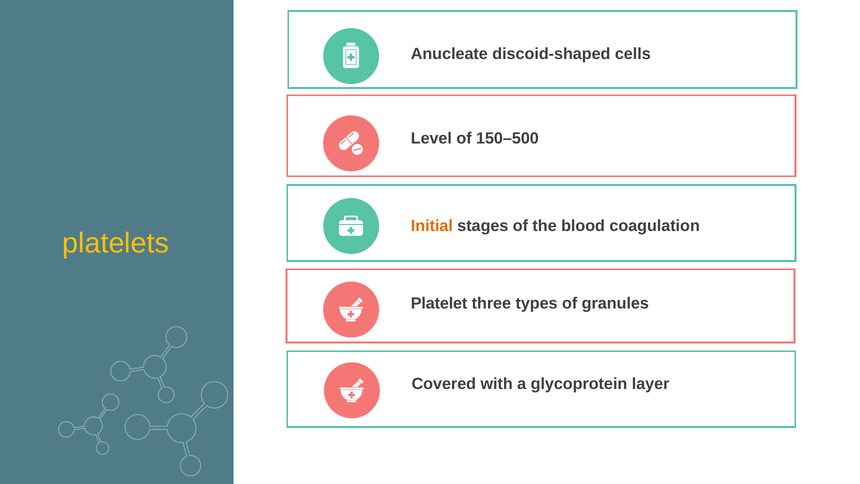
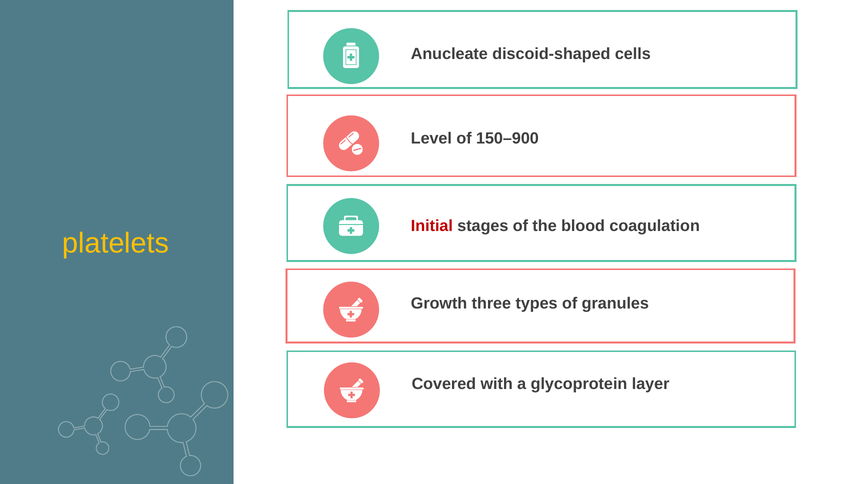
150–500: 150–500 -> 150–900 (507, 138)
Initial colour: orange -> red (432, 226)
Platelet: Platelet -> Growth (439, 303)
